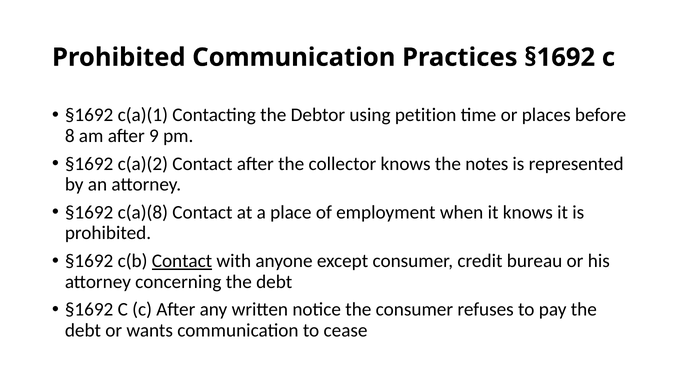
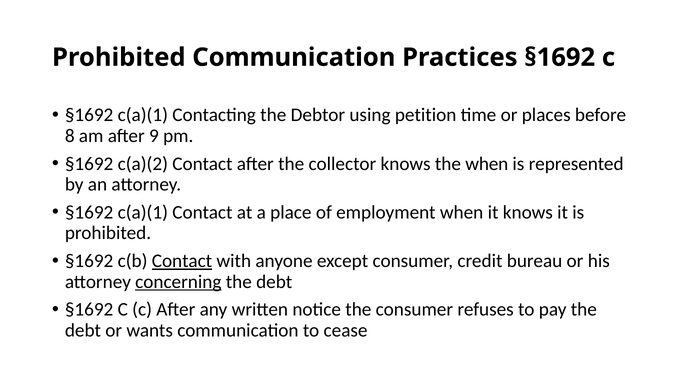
the notes: notes -> when (487, 164)
c(a)(8: c(a)(8 -> c(a)(1 (143, 212)
concerning underline: none -> present (178, 282)
